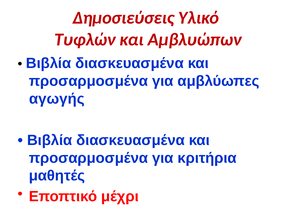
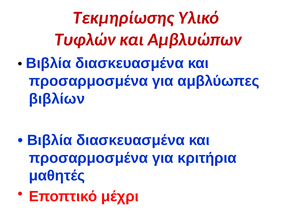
Δημοσιεύσεις: Δημοσιεύσεις -> Τεκμηρίωσης (123, 18)
αγωγής: αγωγής -> βιβλίων (57, 99)
